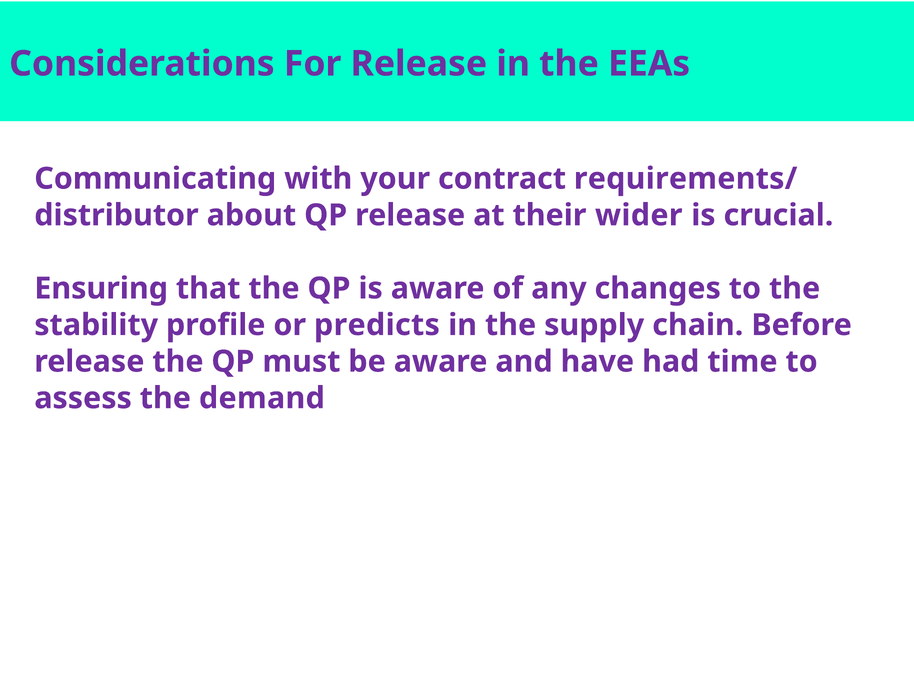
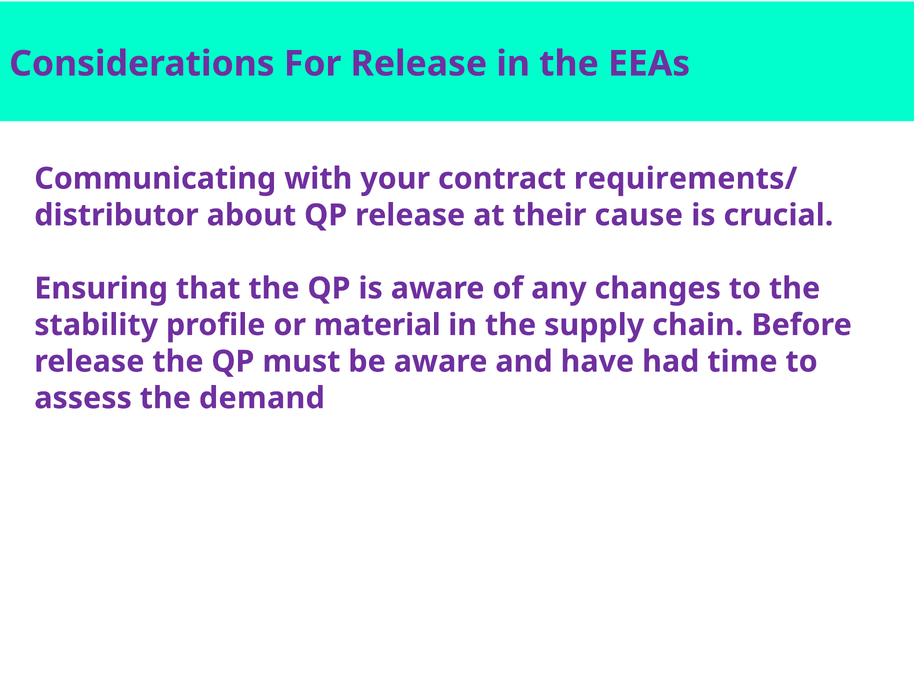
wider: wider -> cause (639, 215)
predicts: predicts -> material (377, 325)
